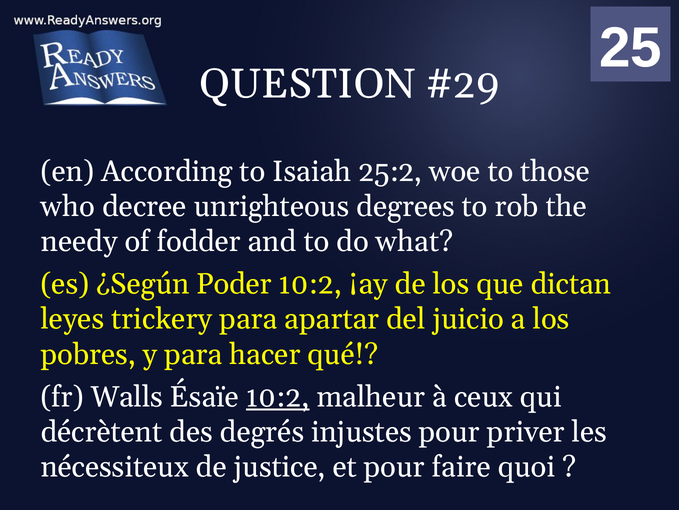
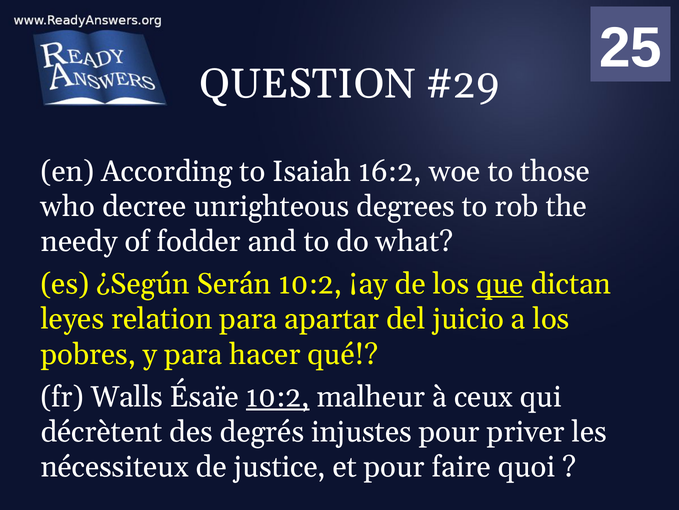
25:2: 25:2 -> 16:2 (390, 171)
Poder: Poder -> Serán (234, 284)
que underline: none -> present (500, 284)
trickery: trickery -> relation (162, 319)
